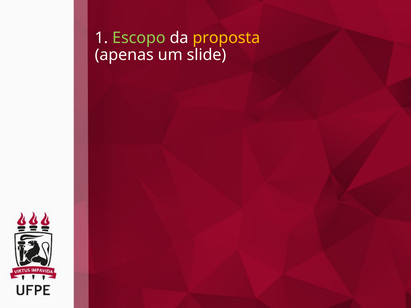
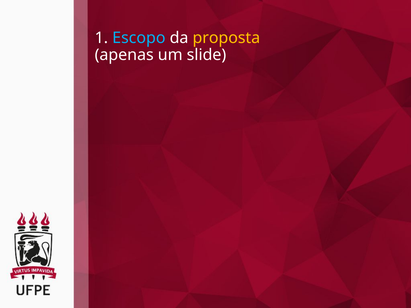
Escopo colour: light green -> light blue (139, 38)
